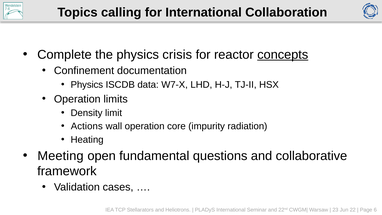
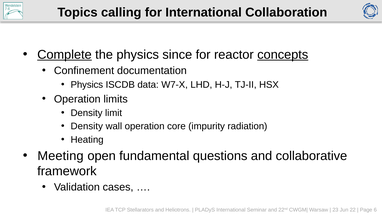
Complete underline: none -> present (64, 55)
crisis: crisis -> since (177, 55)
Actions: Actions -> Density (87, 126)
